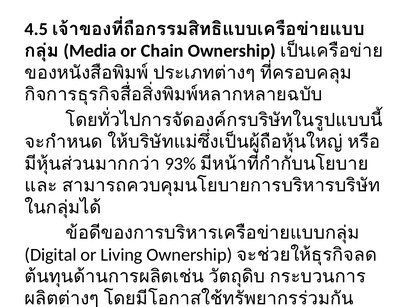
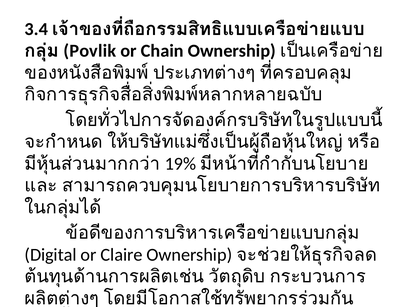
4.5: 4.5 -> 3.4 (36, 29)
Media: Media -> Povlik (90, 51)
93%: 93% -> 19% (180, 164)
Living: Living -> Claire (122, 255)
